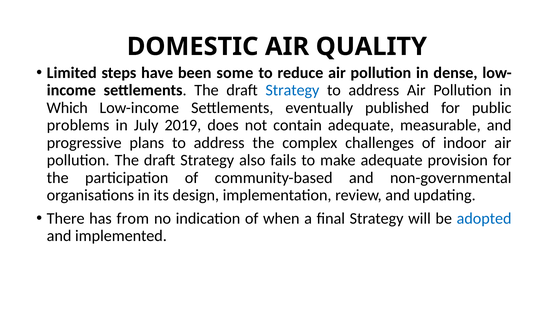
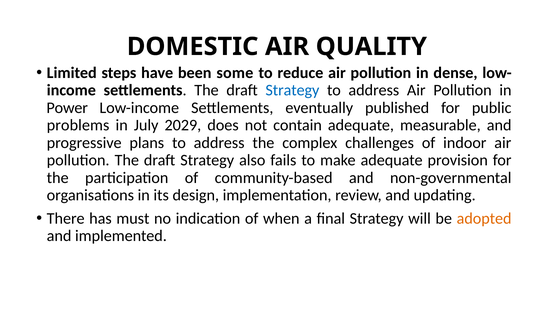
Which: Which -> Power (67, 108)
2019: 2019 -> 2029 (183, 125)
from: from -> must (133, 218)
adopted colour: blue -> orange (484, 218)
